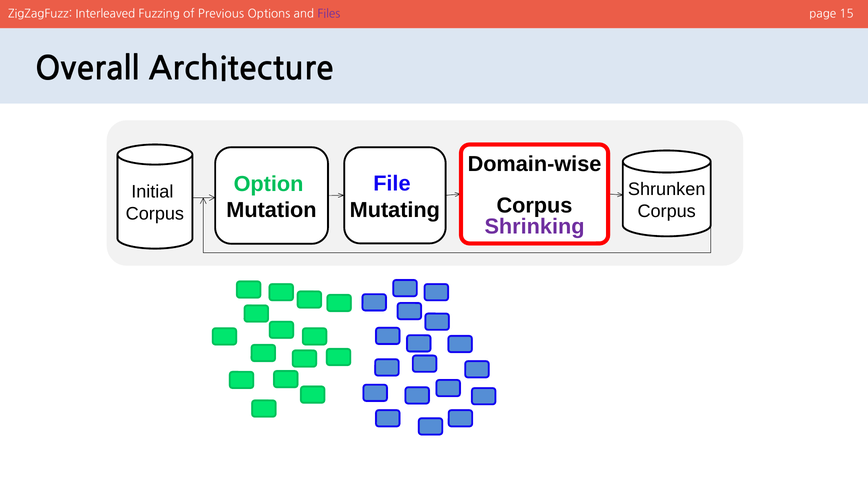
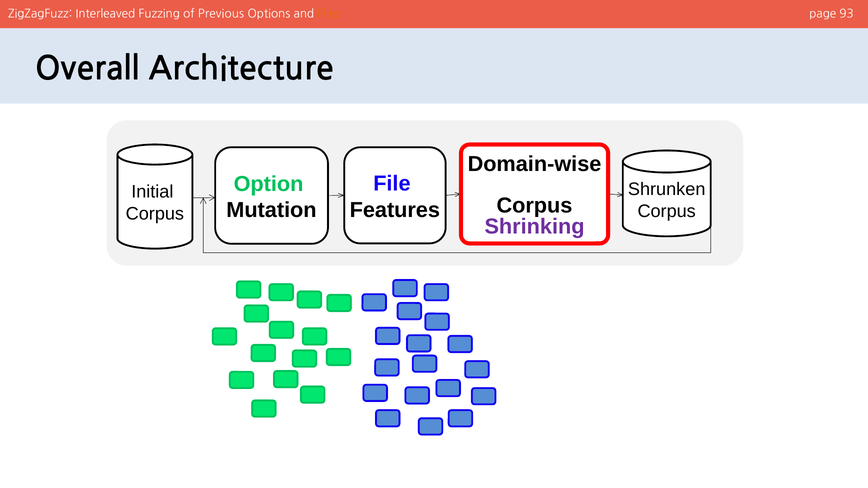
Files colour: purple -> orange (329, 14)
15: 15 -> 93 (847, 14)
Mutating: Mutating -> Features (395, 210)
